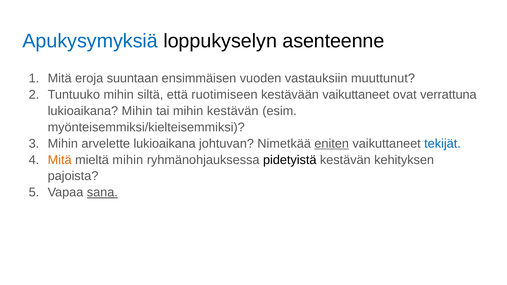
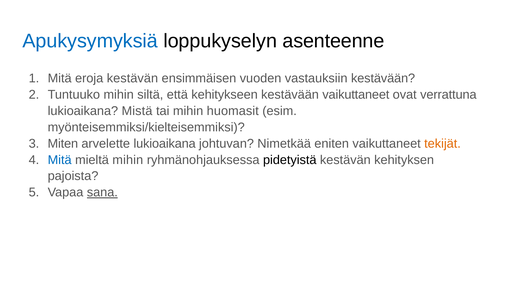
eroja suuntaan: suuntaan -> kestävän (132, 78)
vastauksiin muuttunut: muuttunut -> kestävään (383, 78)
ruotimiseen: ruotimiseen -> kehitykseen (225, 95)
lukioaikana Mihin: Mihin -> Mistä (137, 111)
mihin kestävän: kestävän -> huomasit (233, 111)
Mihin: Mihin -> Miten (63, 144)
eniten underline: present -> none (332, 144)
tekijät colour: blue -> orange (443, 144)
Mitä colour: orange -> blue (60, 160)
